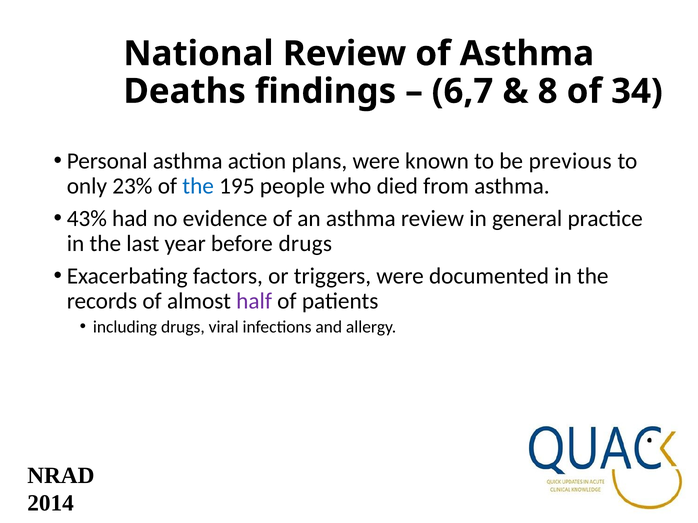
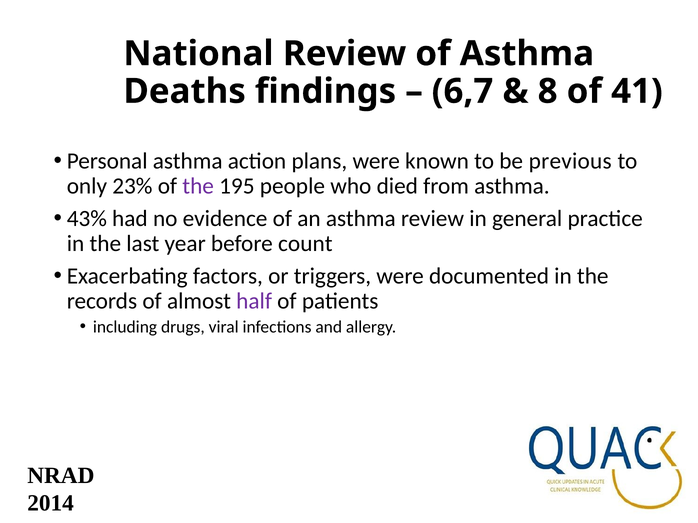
34: 34 -> 41 (637, 91)
the colour: blue -> purple (198, 186)
before drugs: drugs -> count (305, 244)
